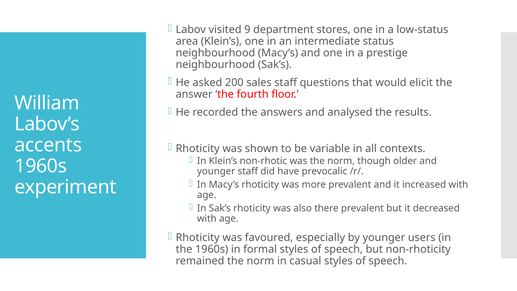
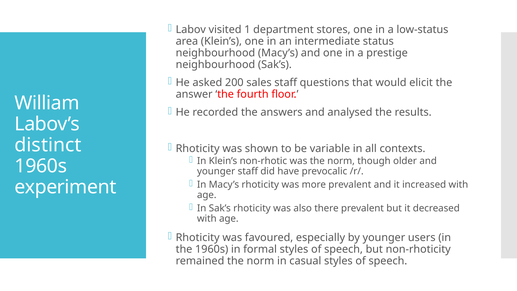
9: 9 -> 1 (247, 30)
accents: accents -> distinct (48, 145)
